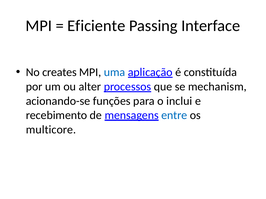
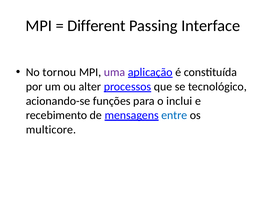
Eficiente: Eficiente -> Different (96, 26)
creates: creates -> tornou (59, 72)
uma colour: blue -> purple (114, 72)
mechanism: mechanism -> tecnológico (217, 87)
